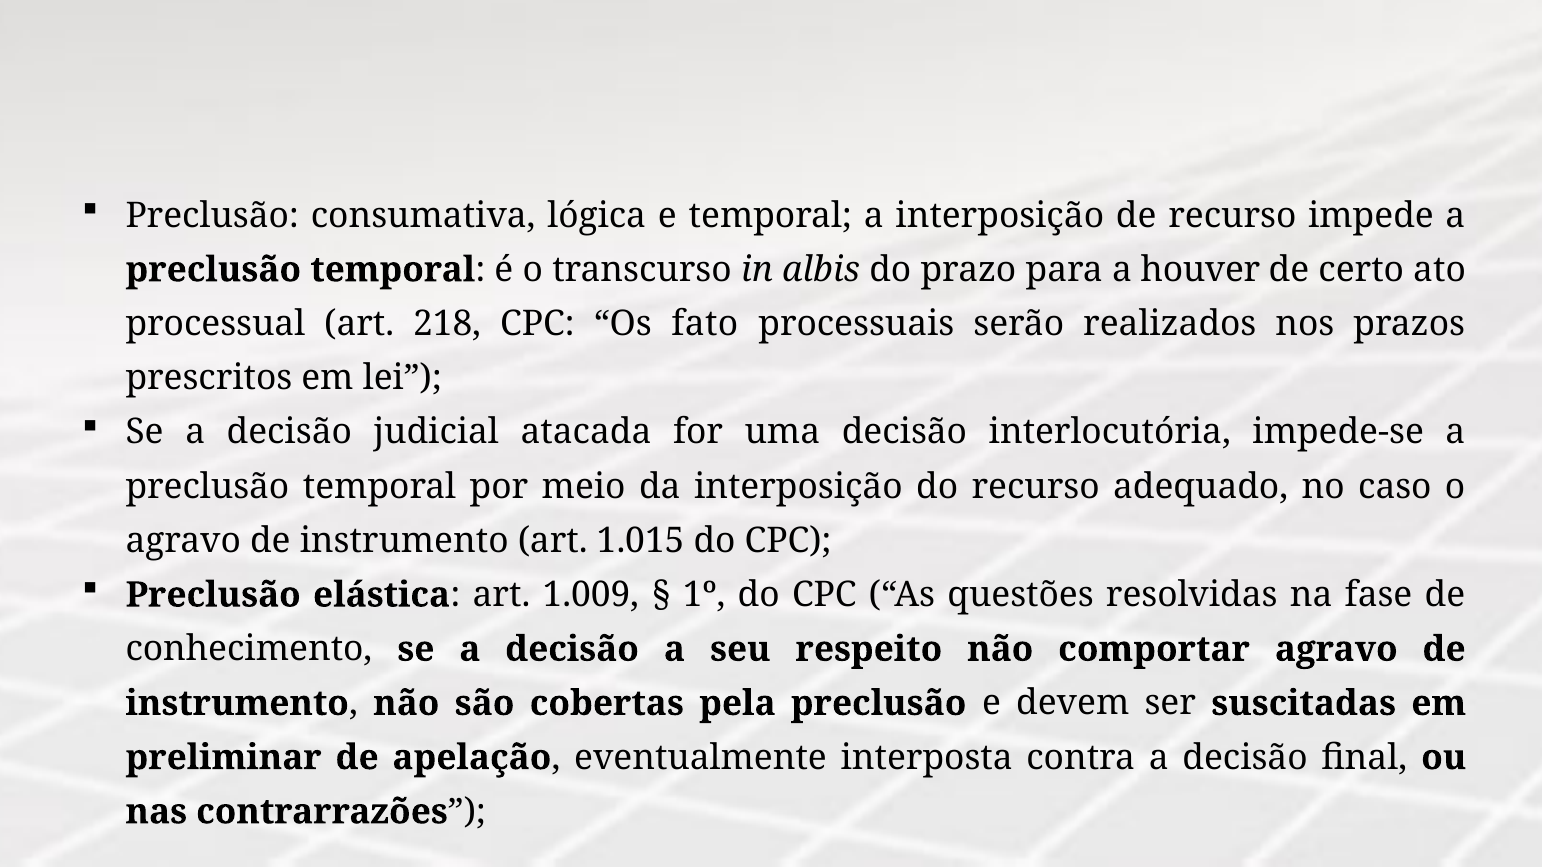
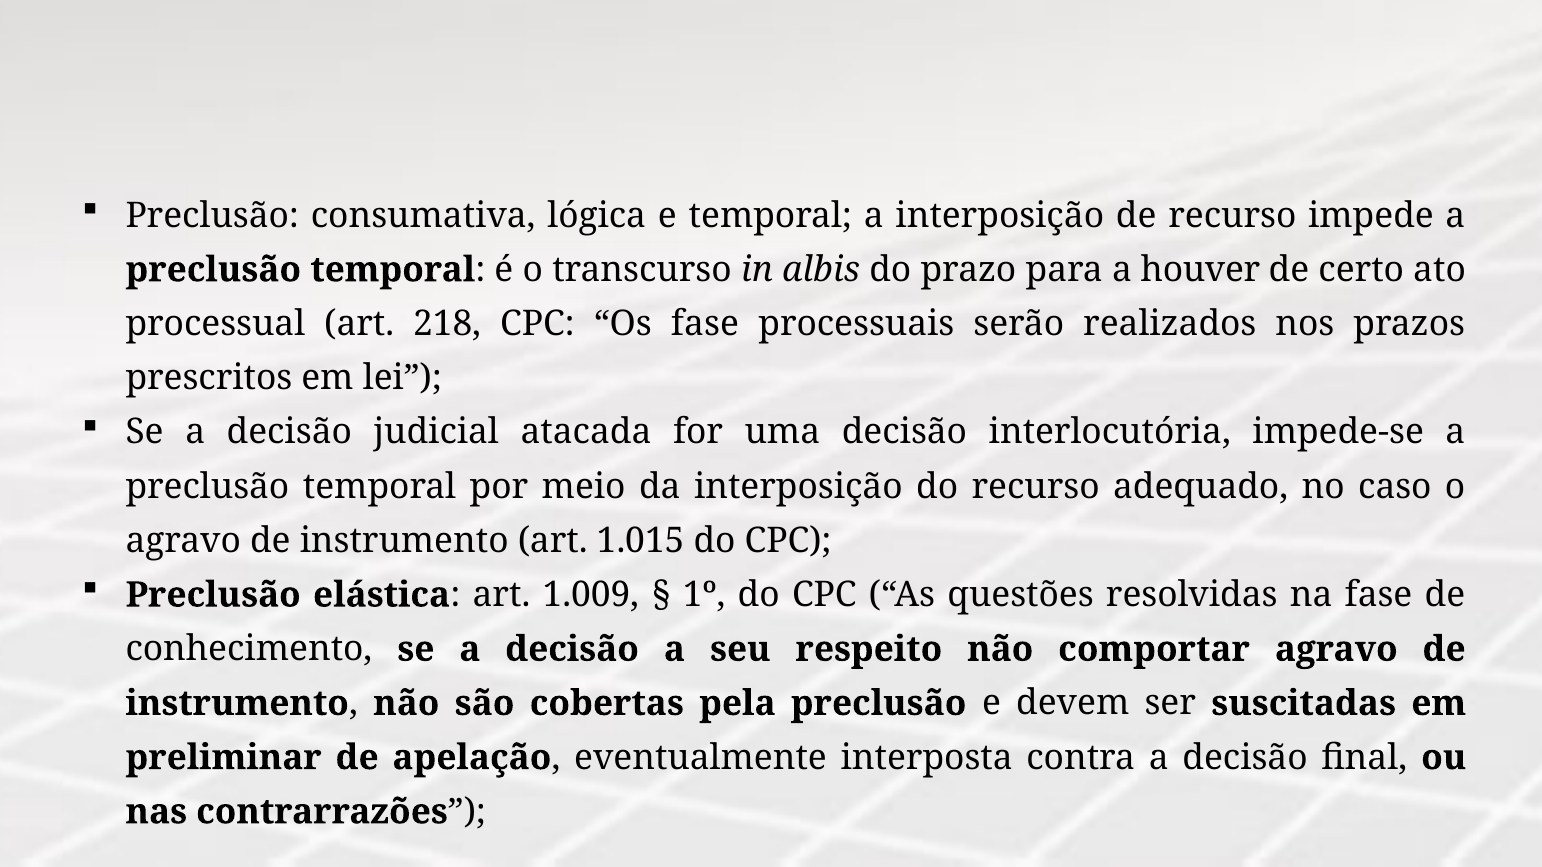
Os fato: fato -> fase (705, 324)
